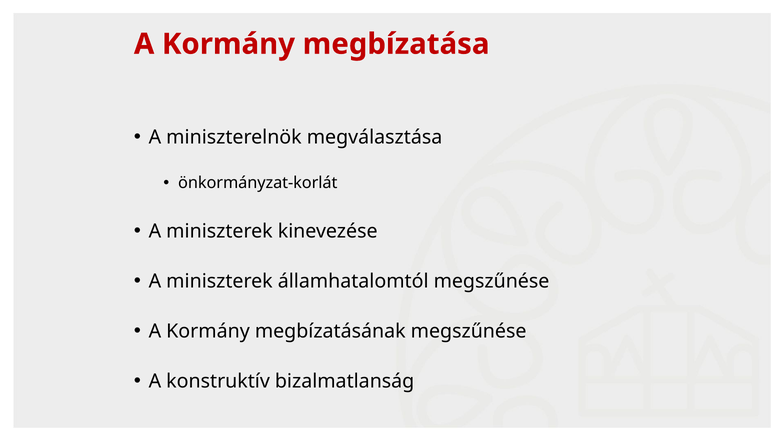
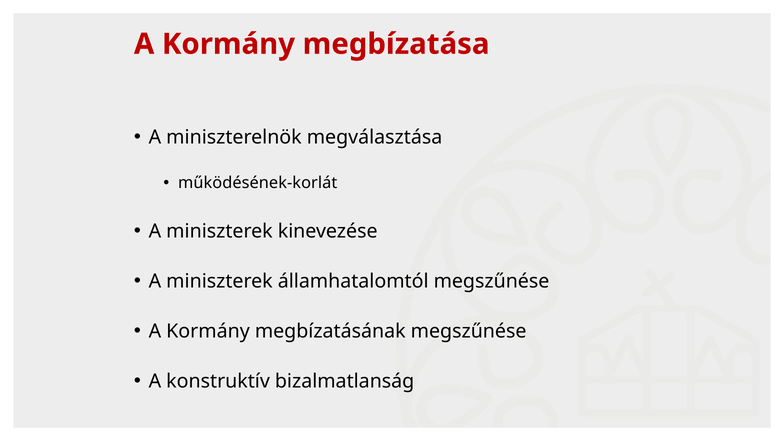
önkormányzat-korlát: önkormányzat-korlát -> működésének-korlát (258, 183)
